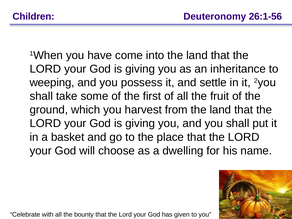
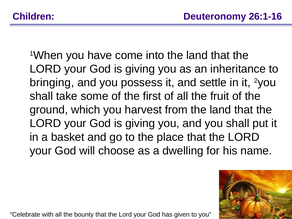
26:1-56: 26:1-56 -> 26:1-16 (265, 16)
weeping: weeping -> bringing (52, 83)
